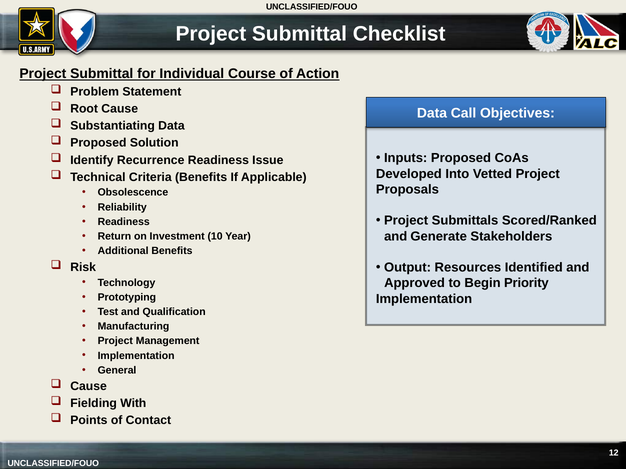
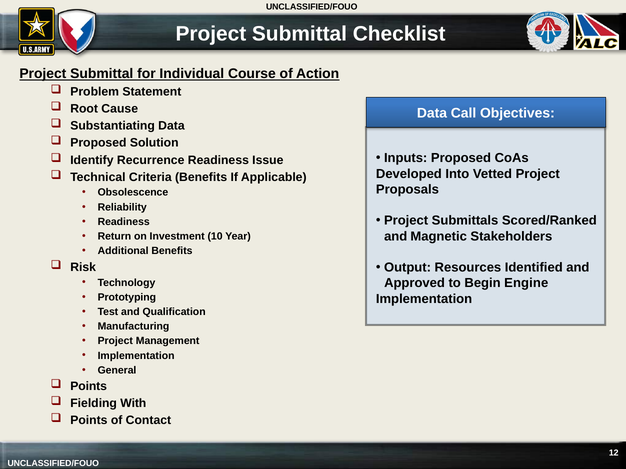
Generate: Generate -> Magnetic (439, 237)
Priority: Priority -> Engine (526, 283)
Cause: Cause -> Points (89, 387)
